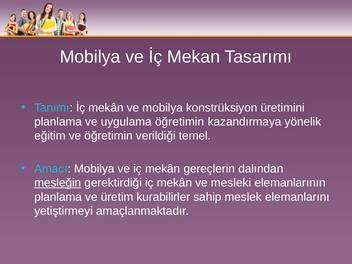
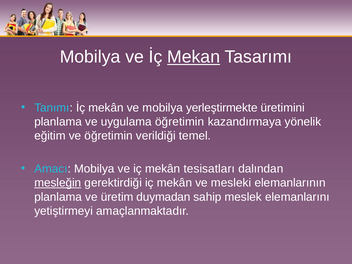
Mekan underline: none -> present (194, 57)
konstrüksiyon: konstrüksiyon -> yerleştirmekte (222, 108)
gereçlerin: gereçlerin -> tesisatları (209, 169)
kurabilirler: kurabilirler -> duymadan (163, 197)
